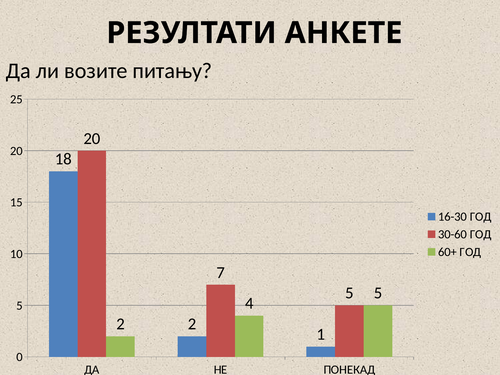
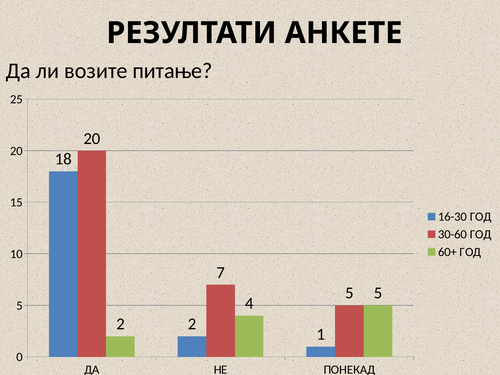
питању: питању -> питање (172, 71)
